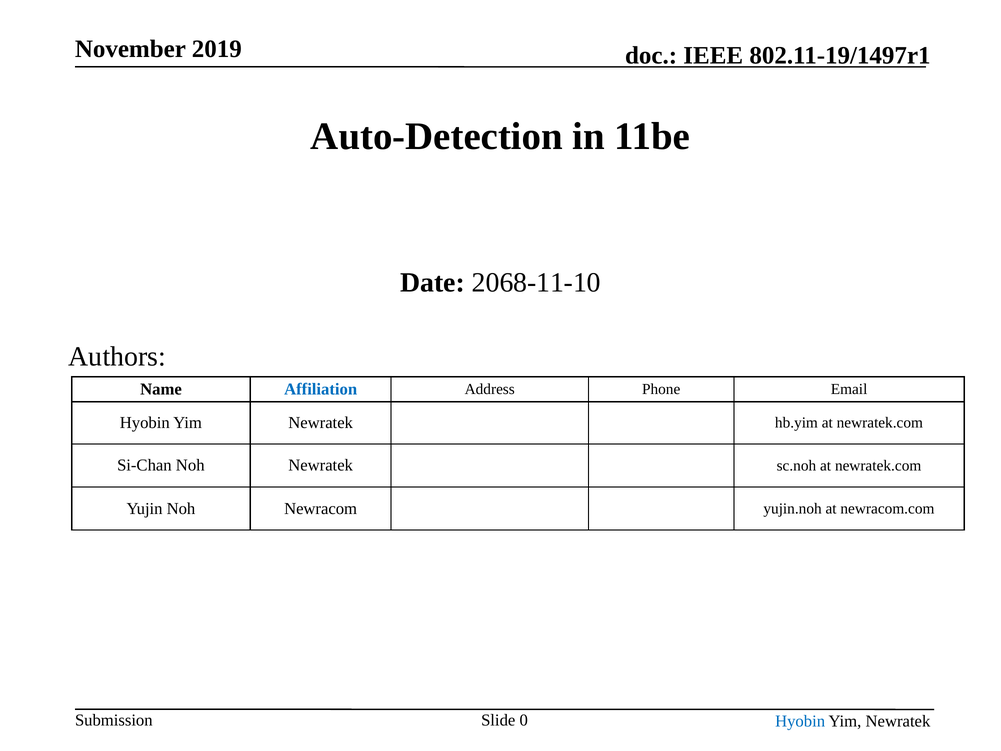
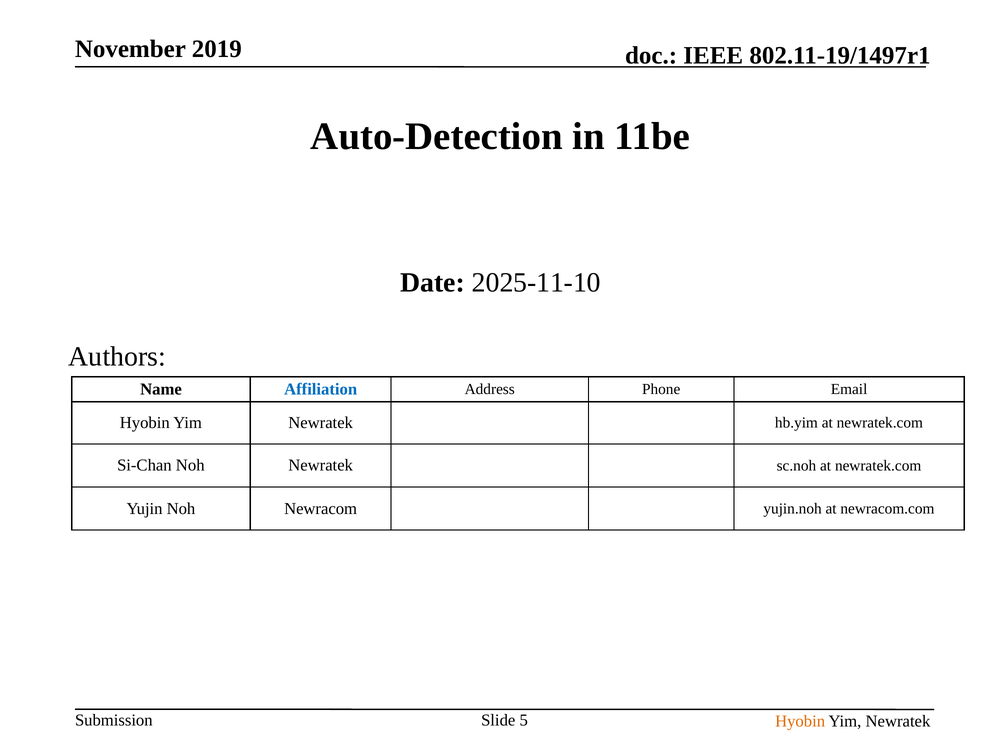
2068-11-10: 2068-11-10 -> 2025-11-10 (536, 282)
0: 0 -> 5 (524, 720)
Hyobin colour: blue -> orange (800, 721)
